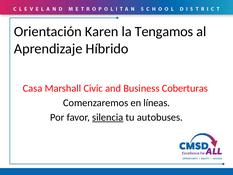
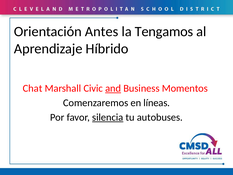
Karen: Karen -> Antes (102, 32)
Casa: Casa -> Chat (33, 88)
and underline: none -> present (113, 88)
Coberturas: Coberturas -> Momentos (185, 88)
